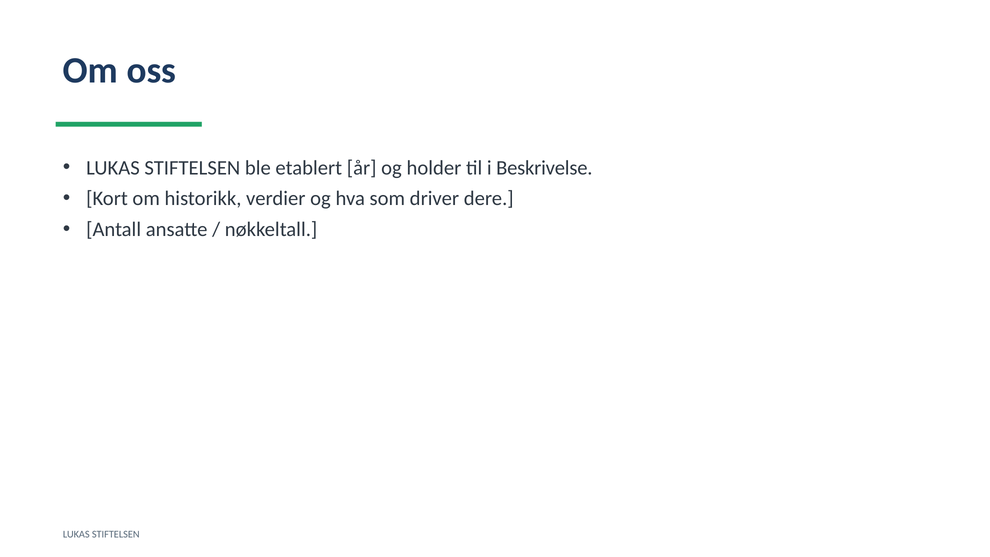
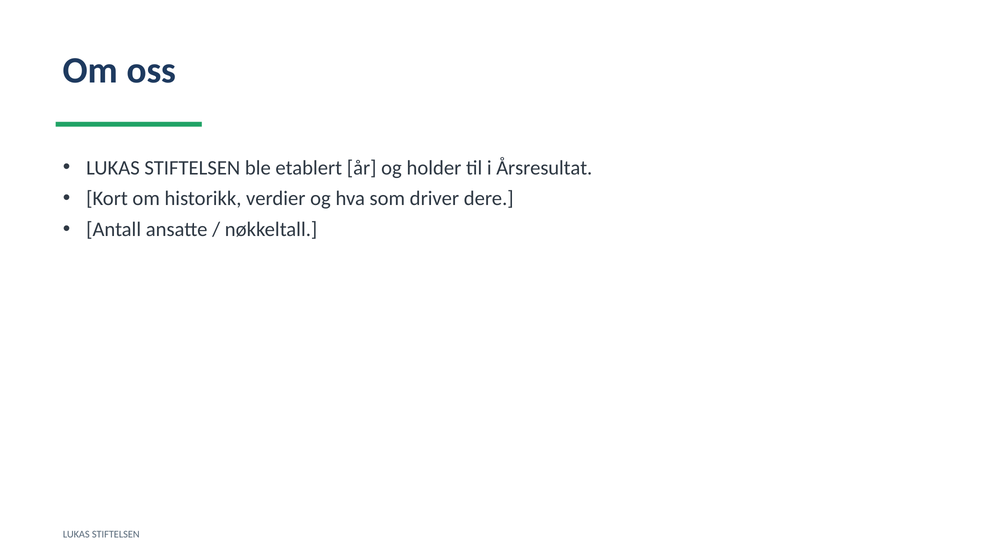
Beskrivelse: Beskrivelse -> Årsresultat (544, 168)
